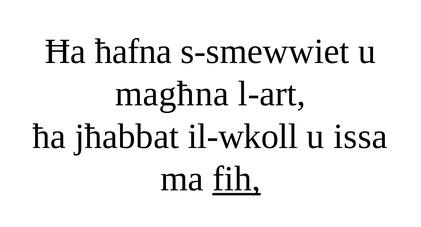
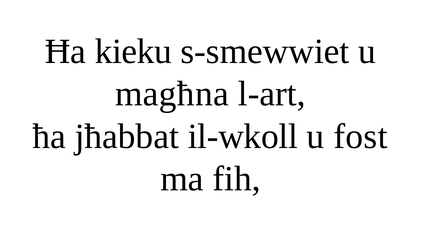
ħafna: ħafna -> kieku (133, 51)
issa: issa -> fost (360, 136)
fih underline: present -> none (236, 179)
